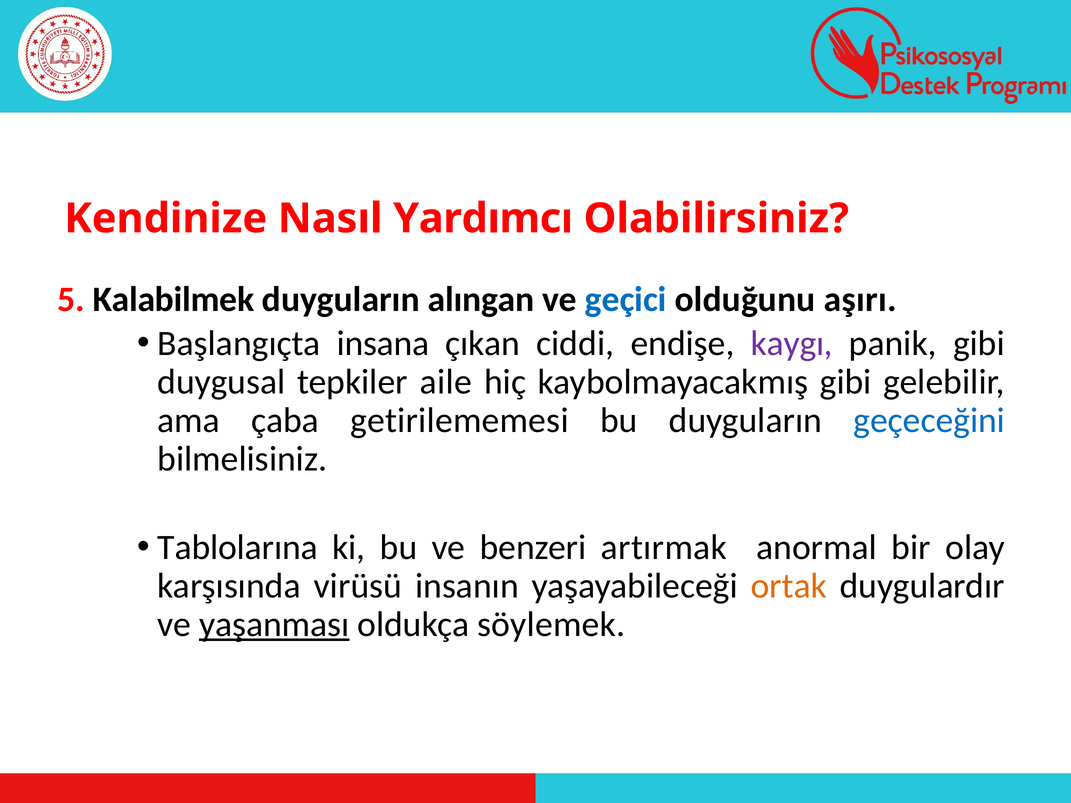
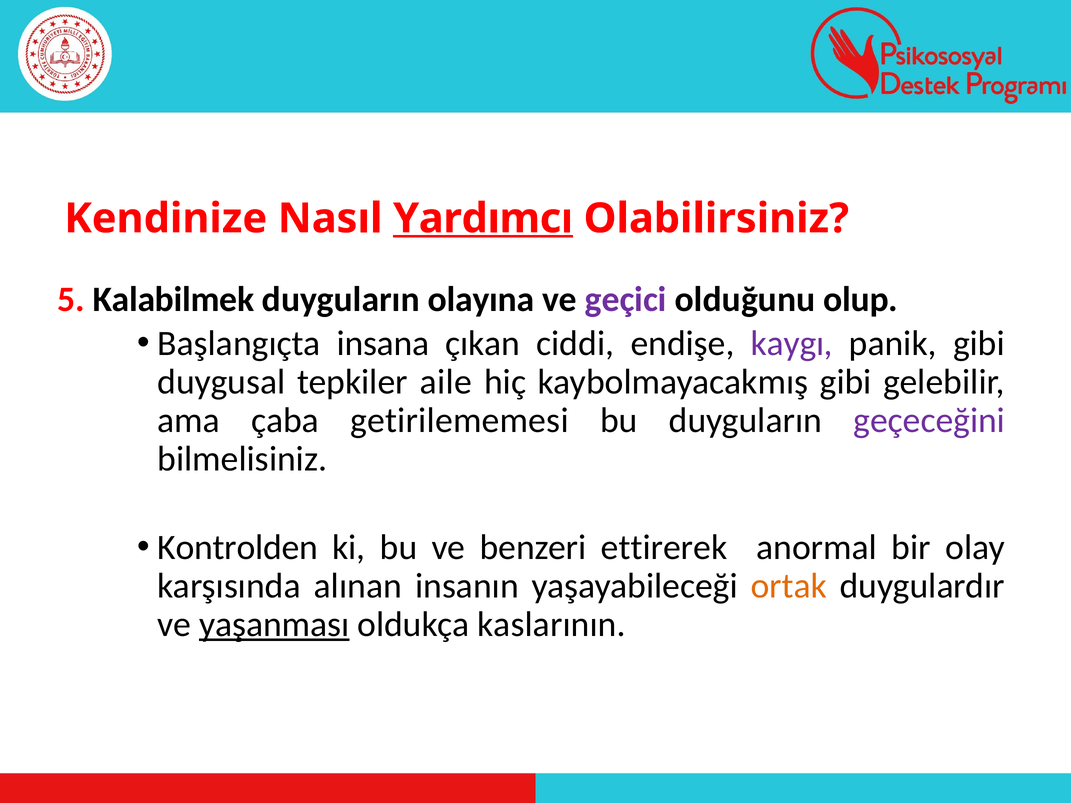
Yardımcı underline: none -> present (483, 219)
alıngan: alıngan -> olayına (481, 300)
geçici colour: blue -> purple (626, 300)
aşırı: aşırı -> olup (861, 300)
geçeceğini colour: blue -> purple (929, 421)
Tablolarına: Tablolarına -> Kontrolden (238, 547)
artırmak: artırmak -> ettirerek (664, 547)
virüsü: virüsü -> alınan (358, 586)
söylemek: söylemek -> kaslarının (551, 625)
